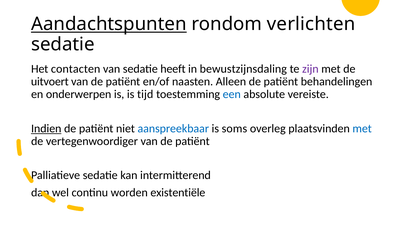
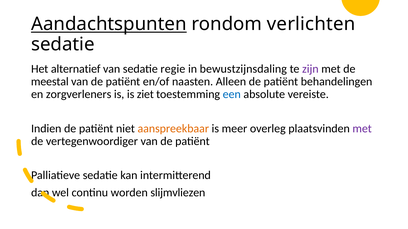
contacten: contacten -> alternatief (76, 69)
heeft: heeft -> regie (173, 69)
uitvoert: uitvoert -> meestal (50, 82)
onderwerpen: onderwerpen -> zorgverleners (79, 95)
tijd: tijd -> ziet (145, 95)
Indien underline: present -> none (46, 129)
aanspreekbaar colour: blue -> orange (173, 129)
soms: soms -> meer (234, 129)
met colour: blue -> purple (362, 129)
existentiële: existentiële -> slijmvliezen (178, 193)
